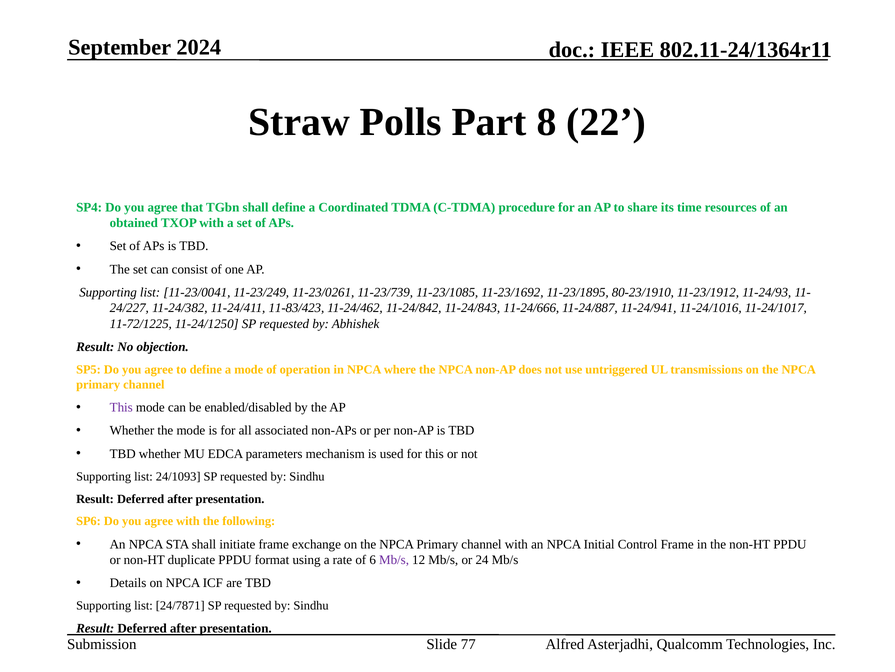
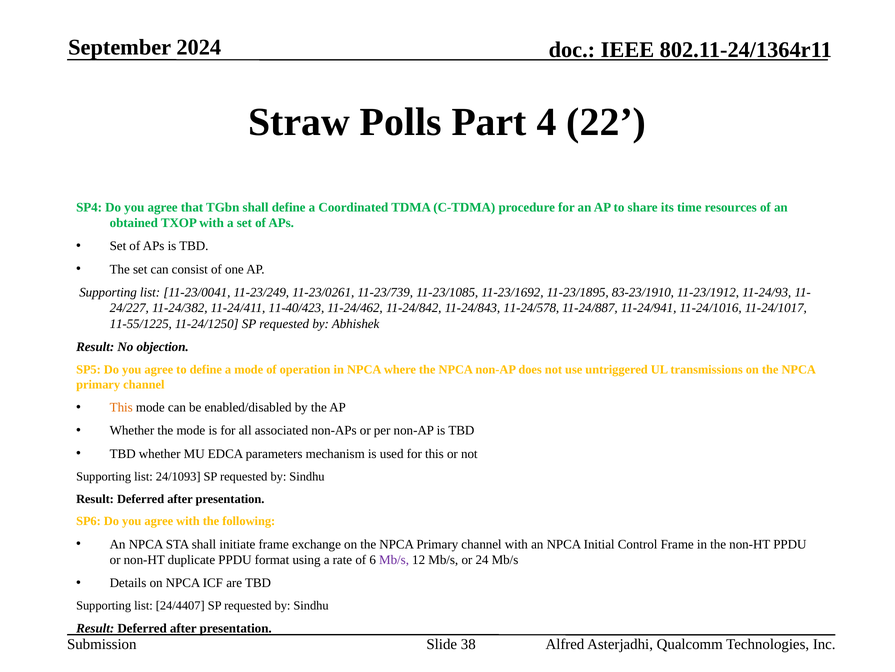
8: 8 -> 4 (547, 122)
80-23/1910: 80-23/1910 -> 83-23/1910 (643, 292)
11-83/423: 11-83/423 -> 11-40/423 (296, 308)
11-24/666: 11-24/666 -> 11-24/578 (531, 308)
11-72/1225: 11-72/1225 -> 11-55/1225 (141, 323)
This colour: purple -> orange (121, 407)
24/7871: 24/7871 -> 24/4407 (180, 605)
77: 77 -> 38 (468, 644)
